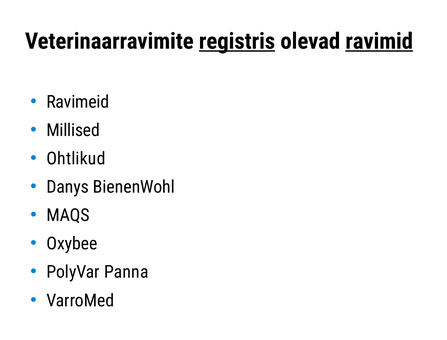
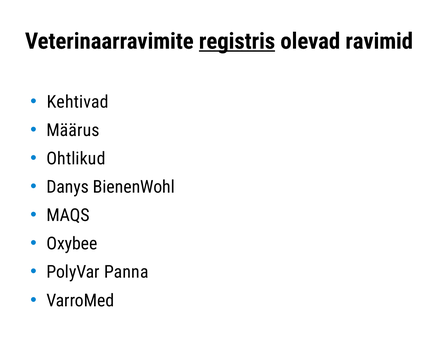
ravimid underline: present -> none (379, 41)
Ravimeid: Ravimeid -> Kehtivad (78, 102)
Millised: Millised -> Määrus (73, 130)
